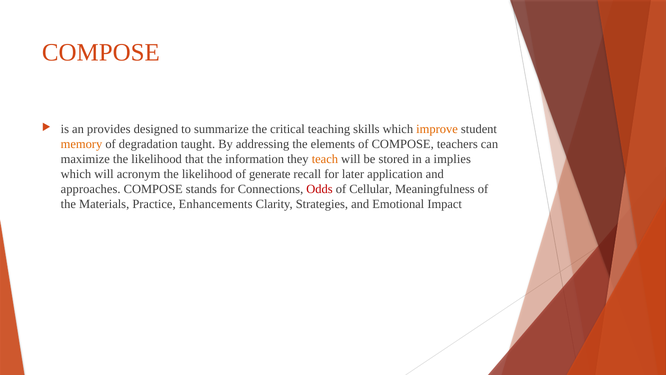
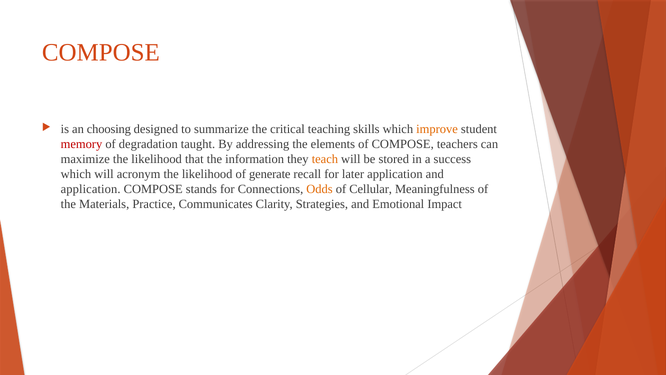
provides: provides -> choosing (109, 129)
memory colour: orange -> red (81, 144)
implies: implies -> success (452, 159)
approaches: approaches -> application (91, 189)
Odds colour: red -> orange (320, 189)
Enhancements: Enhancements -> Communicates (216, 204)
